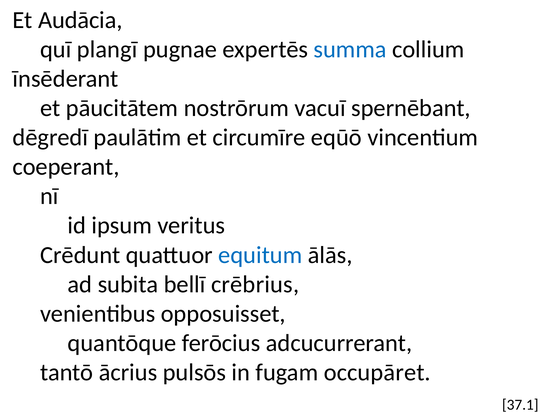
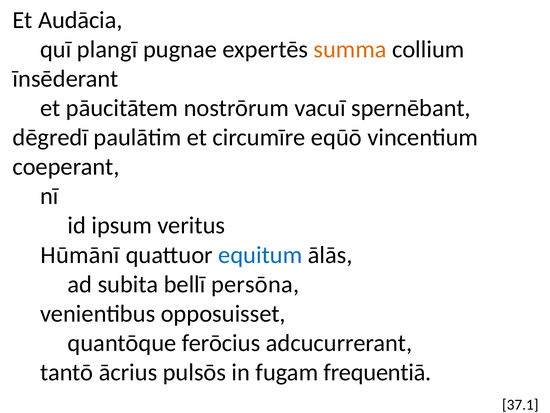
summa colour: blue -> orange (350, 49)
Crēdunt: Crēdunt -> Hūmānī (80, 255)
crēbrius: crēbrius -> persōna (255, 284)
occupāret: occupāret -> frequentiā (377, 372)
